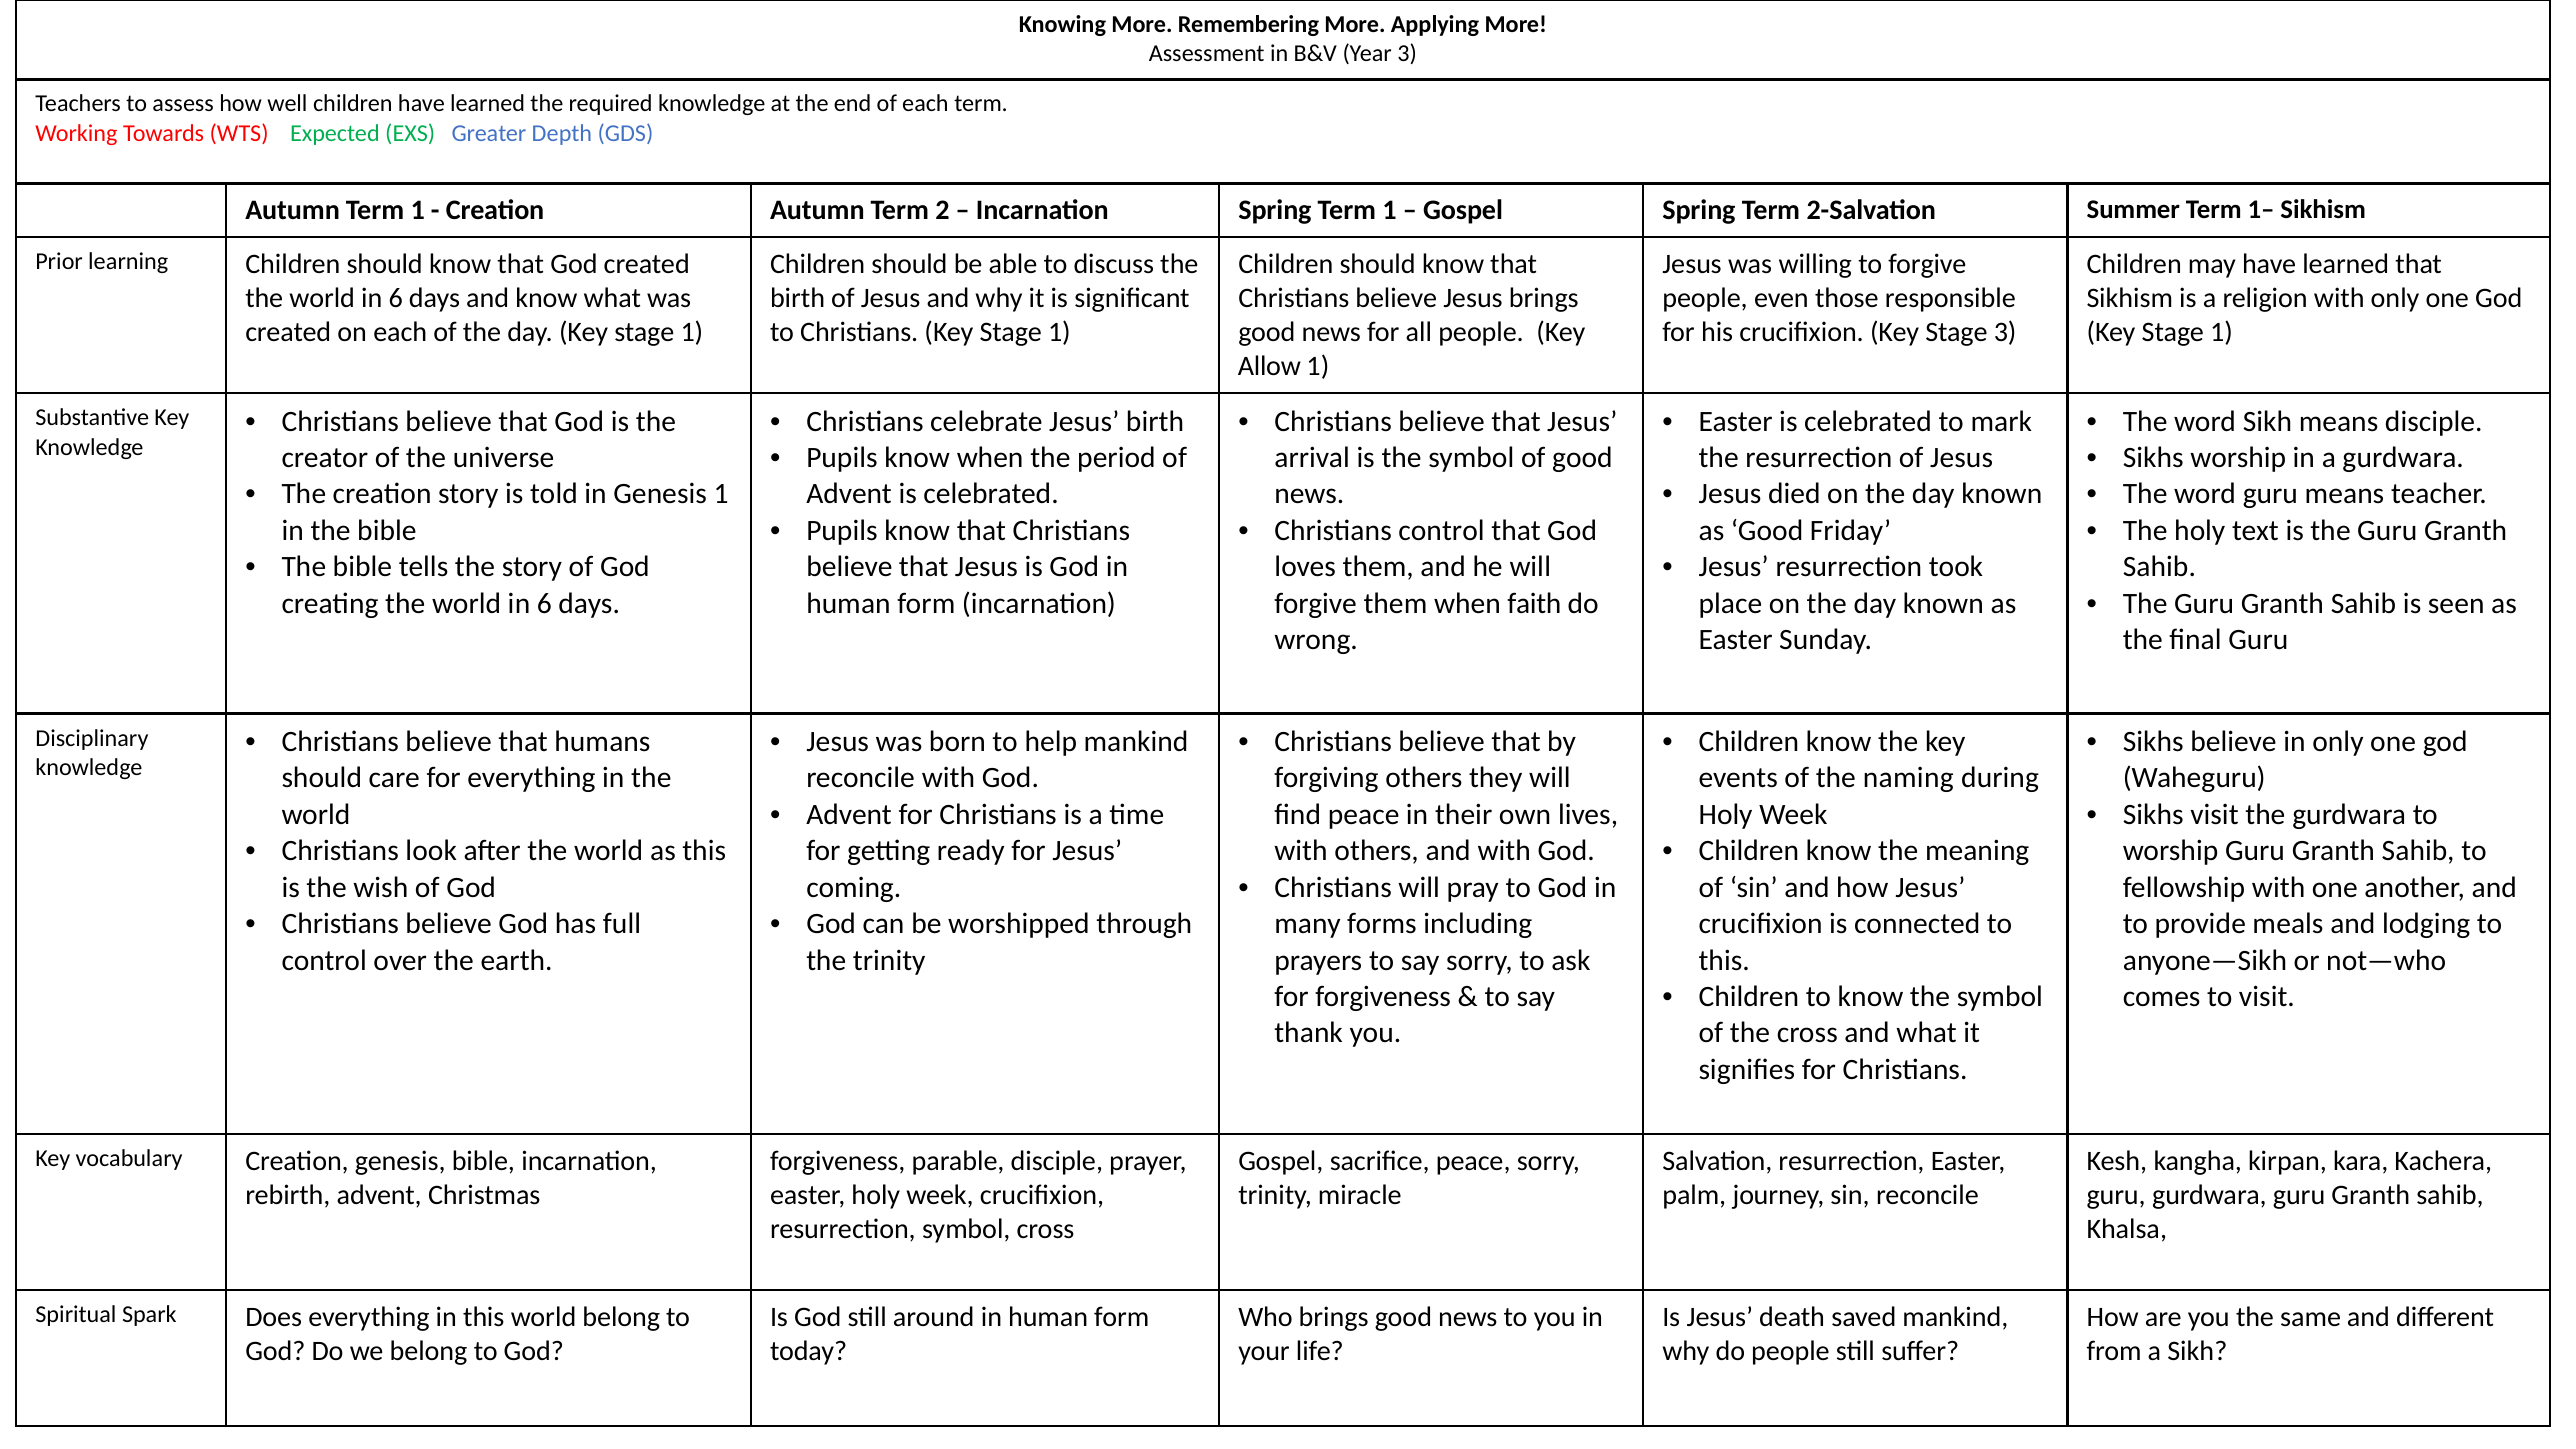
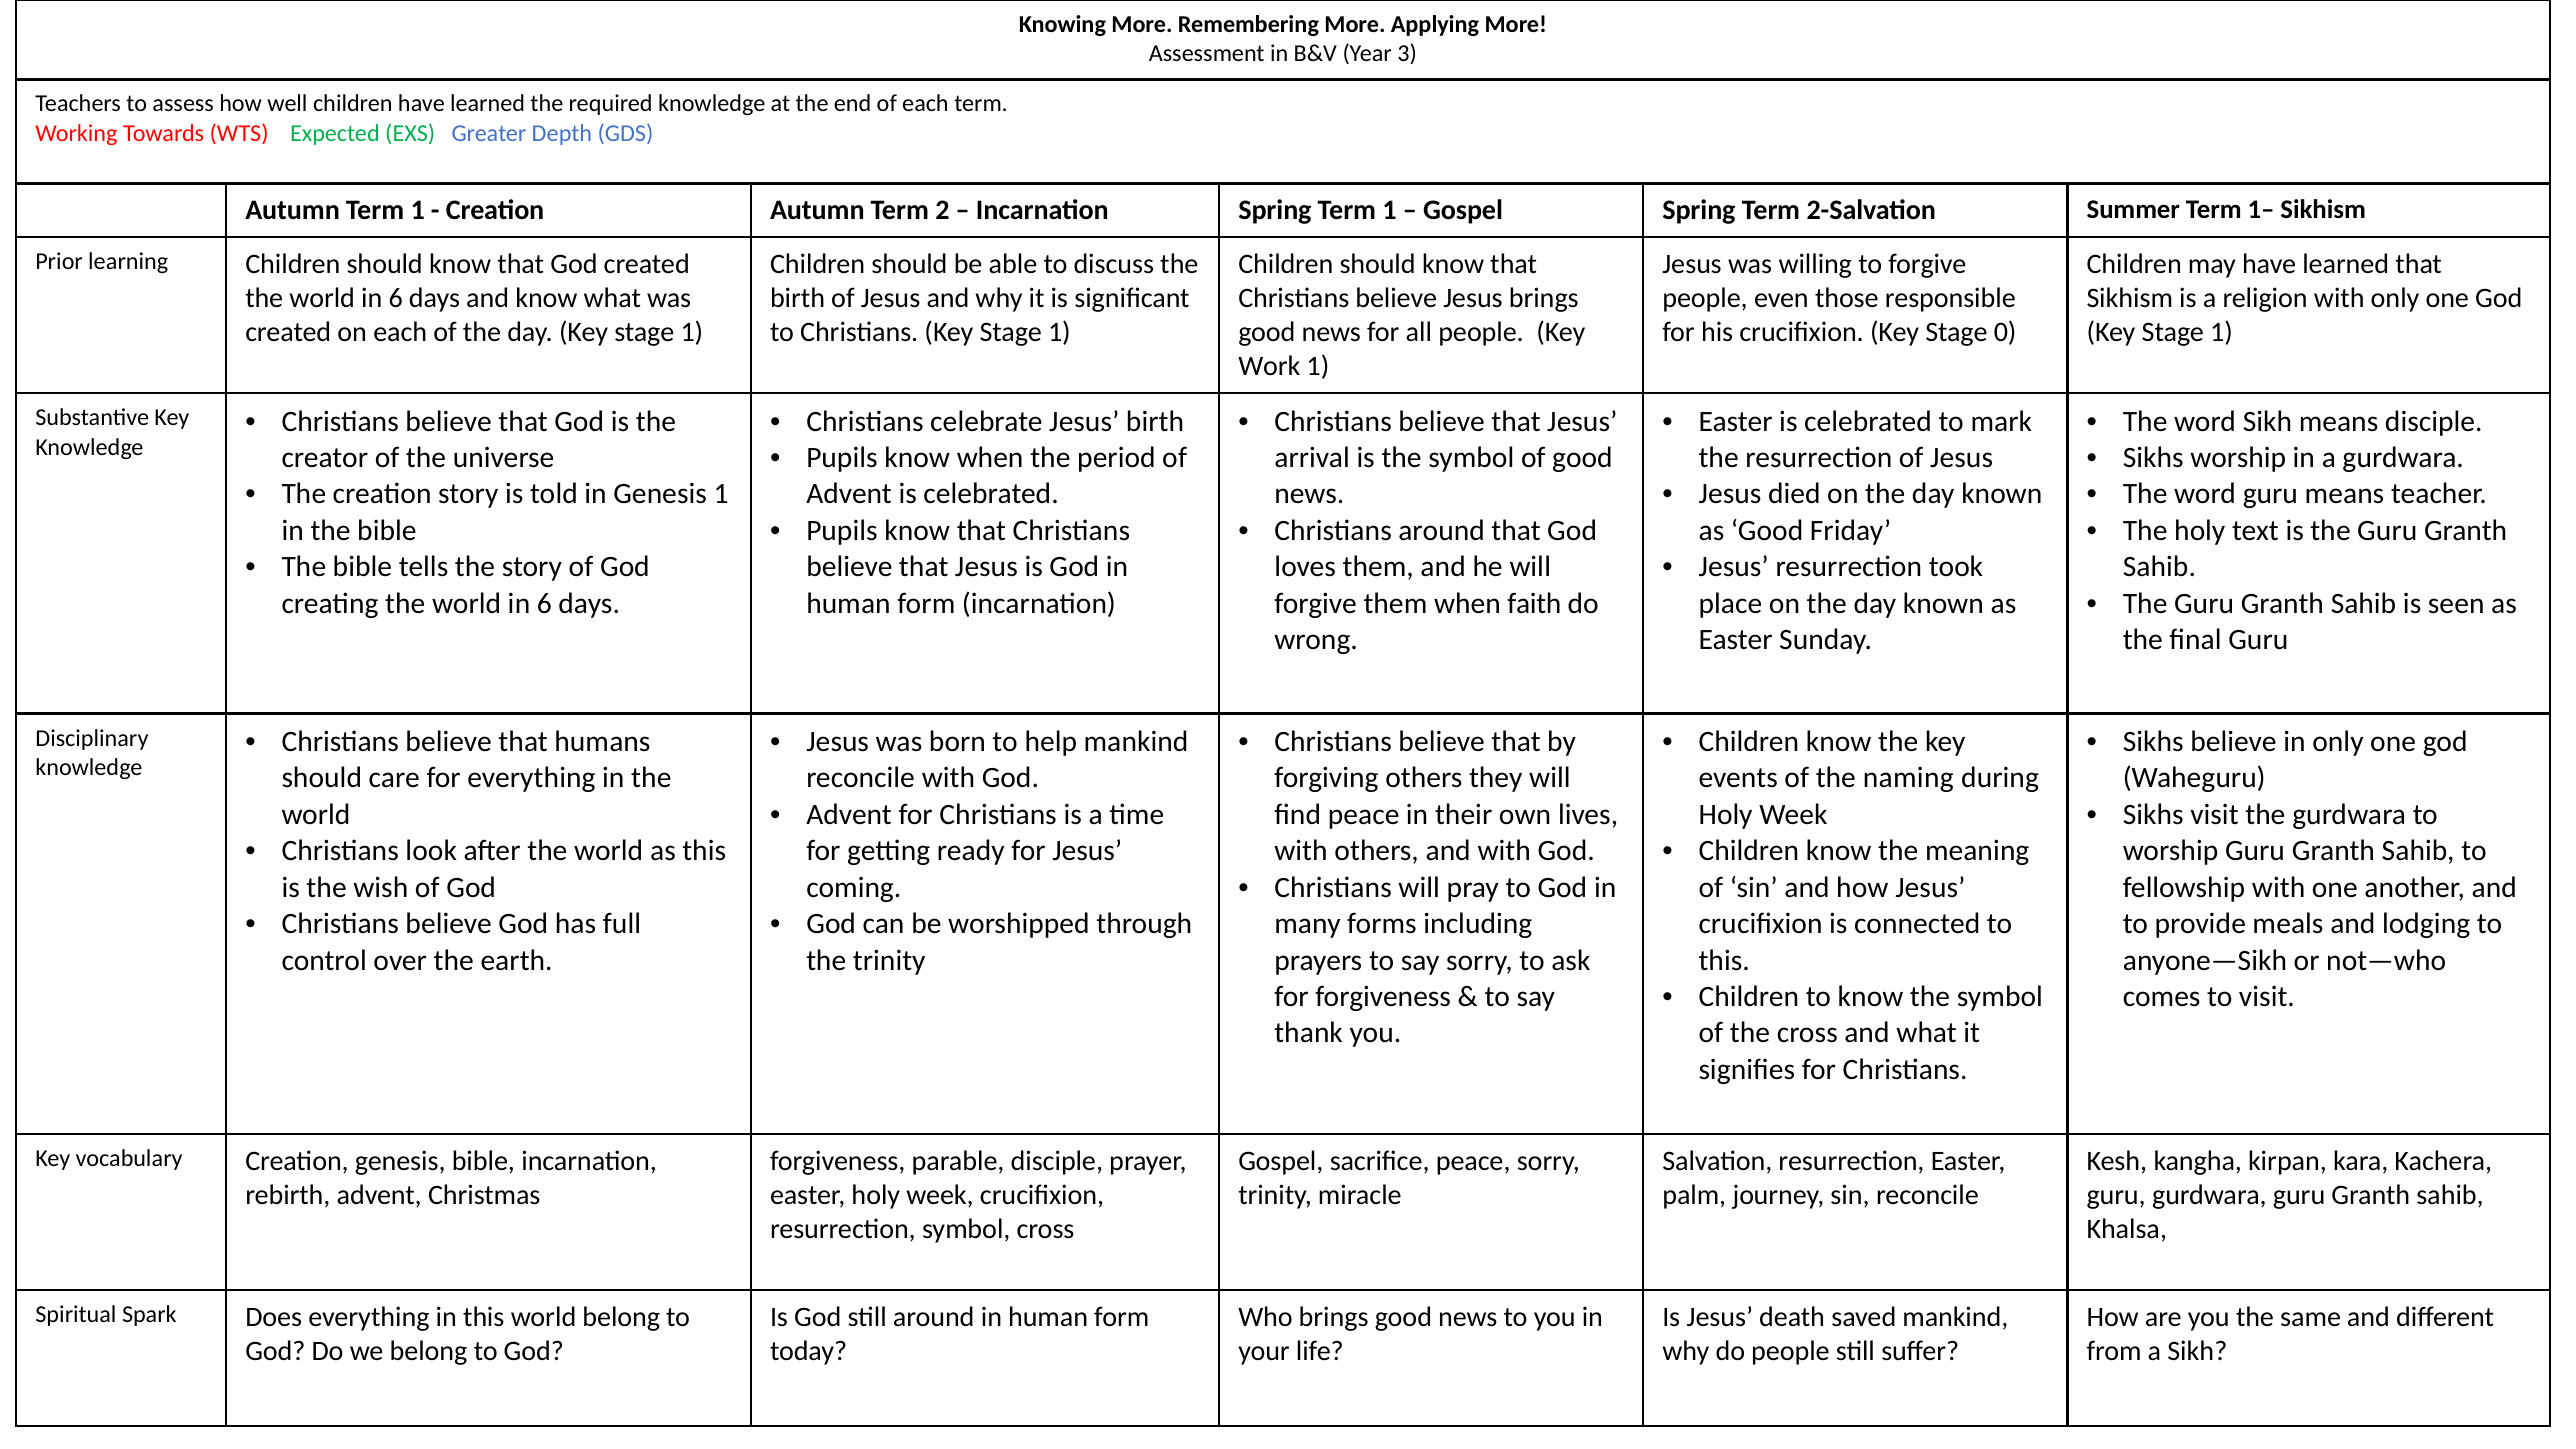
Stage 3: 3 -> 0 (2005, 332)
Allow: Allow -> Work (1269, 367)
Christians control: control -> around (1442, 531)
